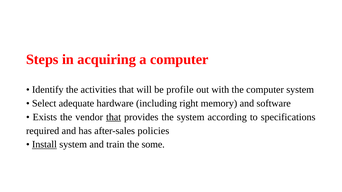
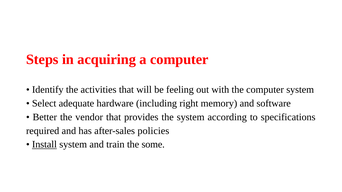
profile: profile -> feeling (180, 90)
Exists: Exists -> Better (45, 117)
that underline: present -> none (114, 117)
